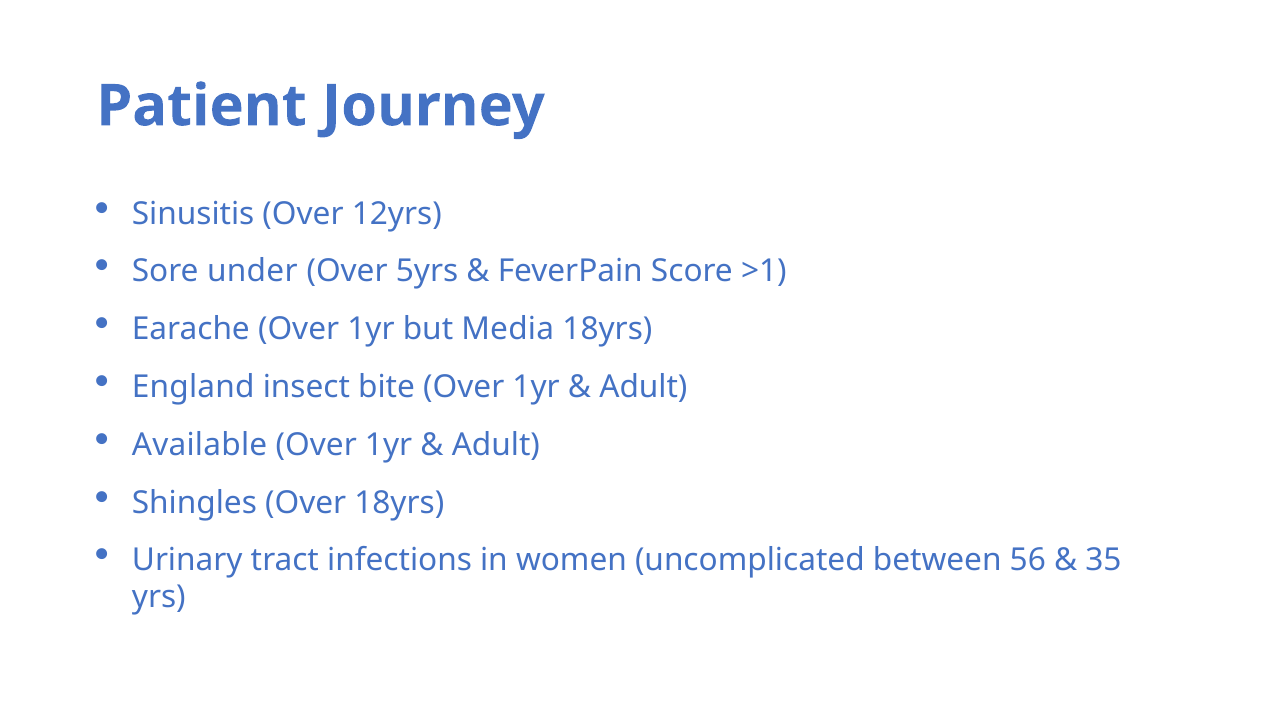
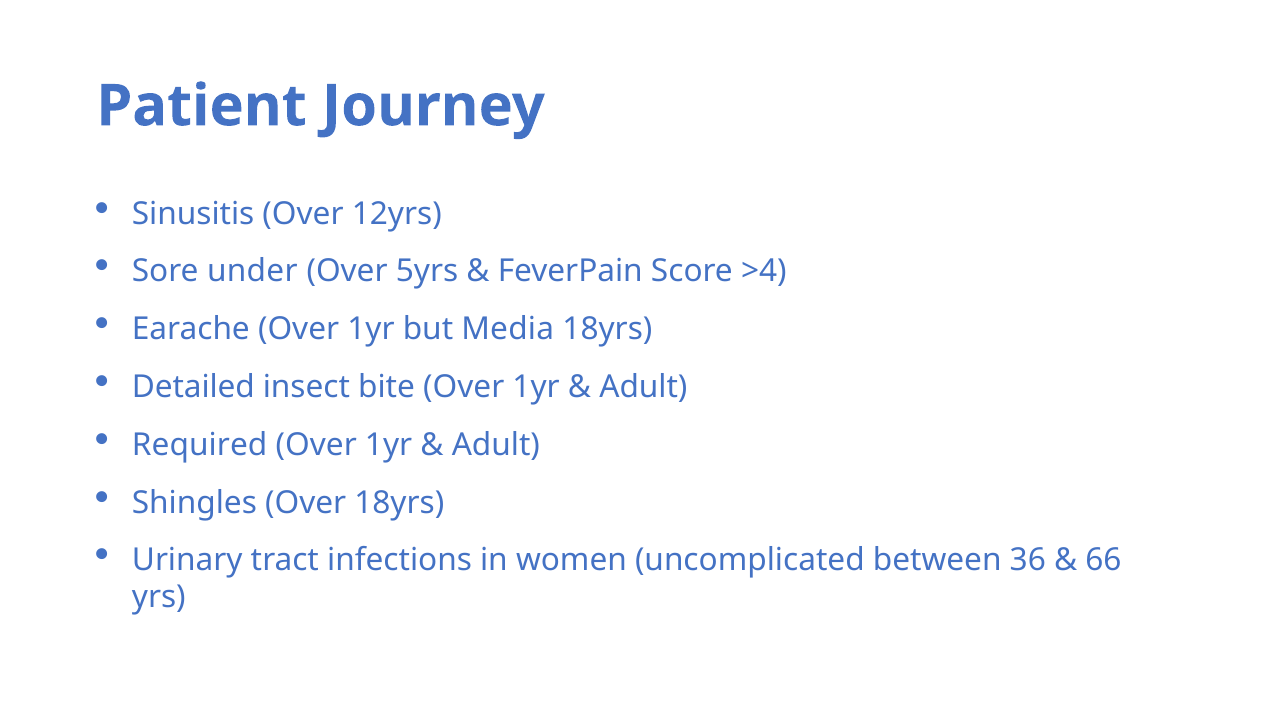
>1: >1 -> >4 (764, 272)
England: England -> Detailed (193, 387)
Available: Available -> Required (200, 445)
56: 56 -> 36 (1028, 560)
35: 35 -> 66 (1103, 560)
